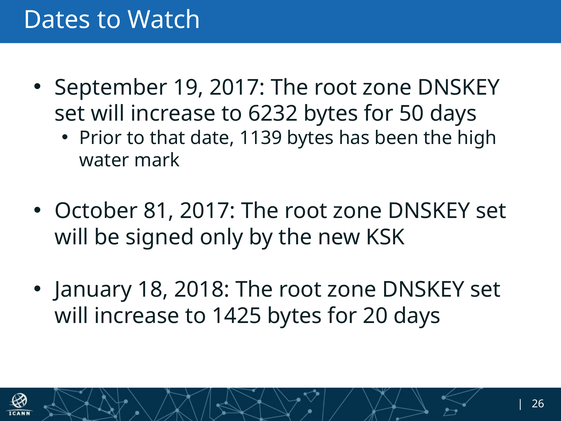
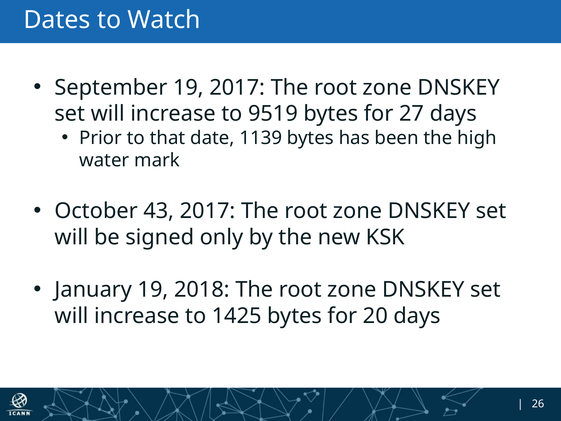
6232: 6232 -> 9519 (273, 114)
50: 50 -> 27 (412, 114)
81: 81 -> 43 (159, 211)
January 18: 18 -> 19 (153, 290)
